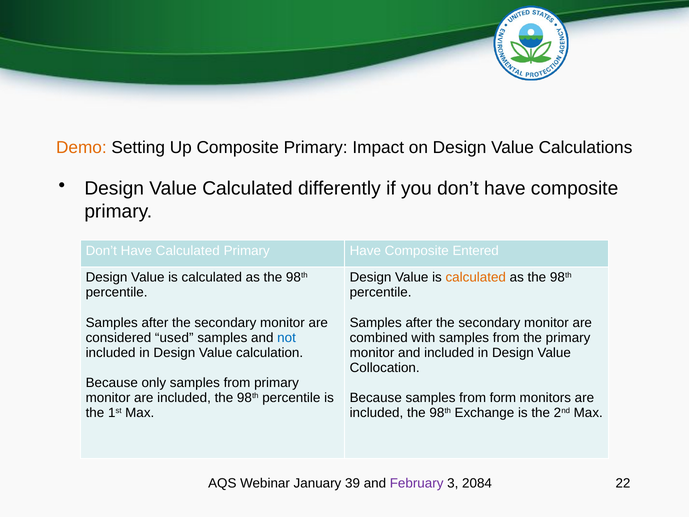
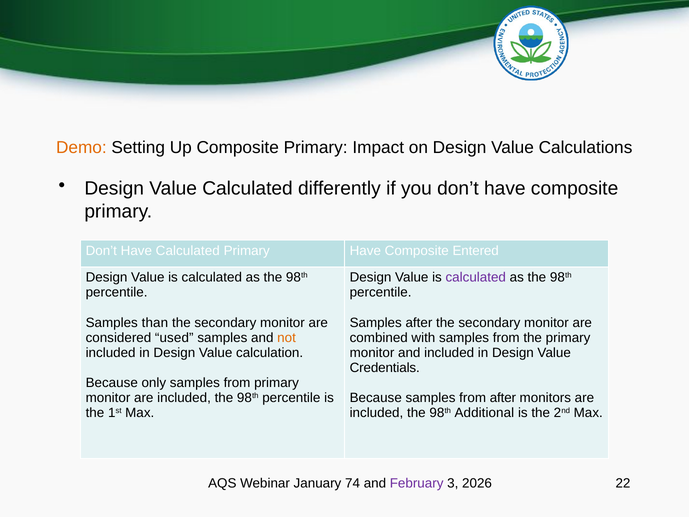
calculated colour: orange -> purple (476, 277)
after: after -> than (155, 322)
not colour: blue -> orange (287, 338)
Collocation: Collocation -> Credentials (385, 368)
from form: form -> after (503, 398)
Exchange: Exchange -> Additional (484, 413)
39: 39 -> 74 (353, 483)
2084: 2084 -> 2026 (477, 483)
